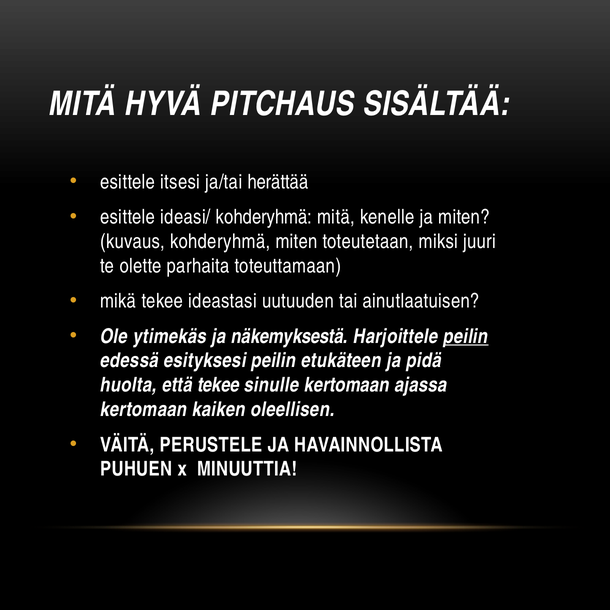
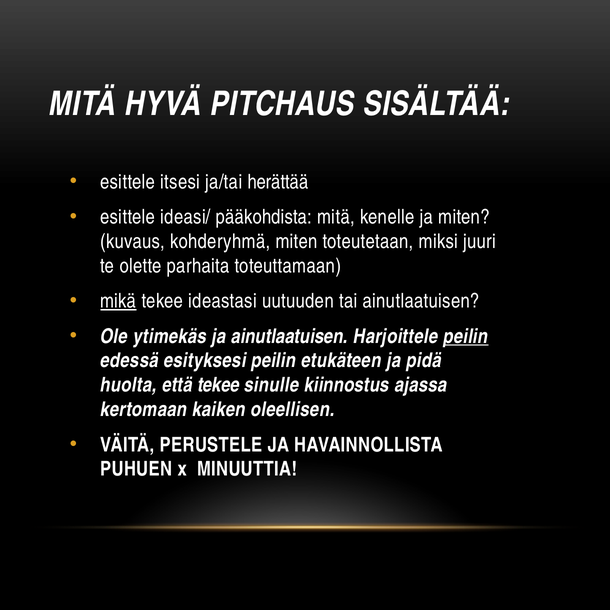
ideasi/ kohderyhmä: kohderyhmä -> pääkohdista (264, 217)
mikä underline: none -> present (118, 301)
ja näkemyksestä: näkemyksestä -> ainutlaatuisen (290, 336)
sinulle kertomaan: kertomaan -> kiinnostus (347, 385)
